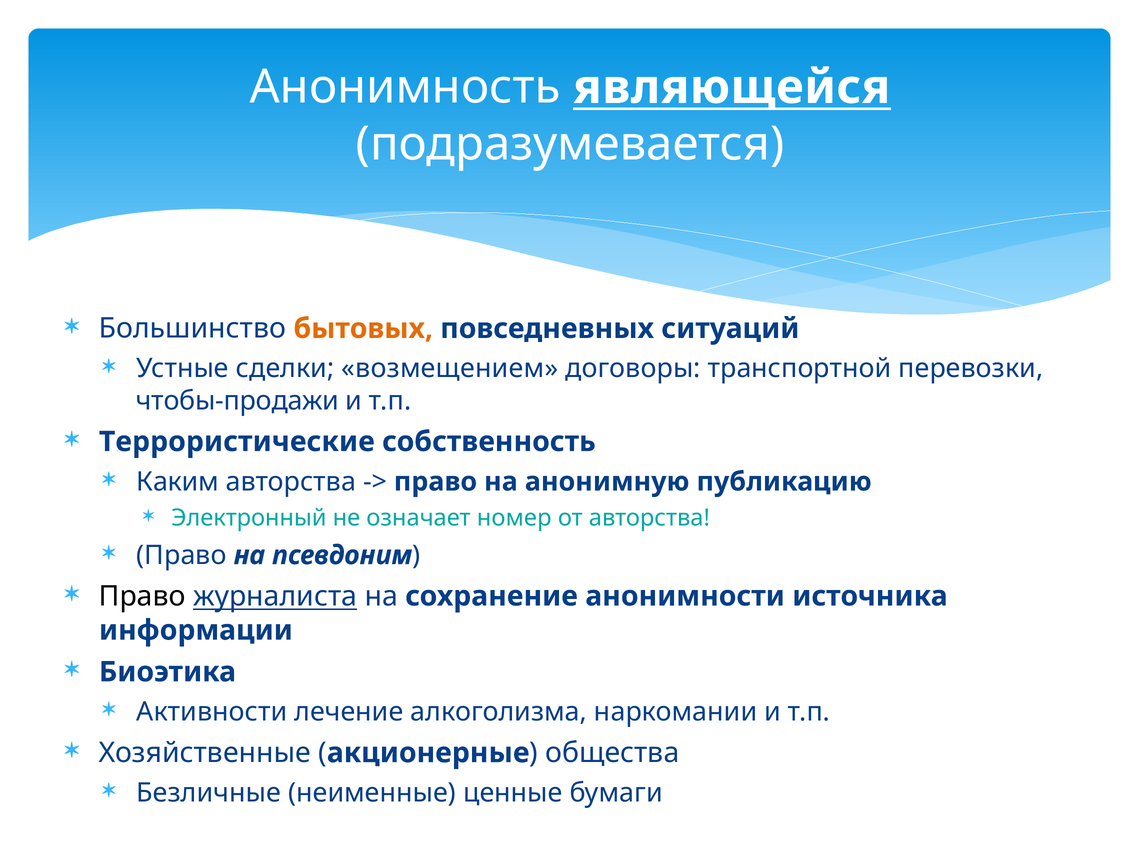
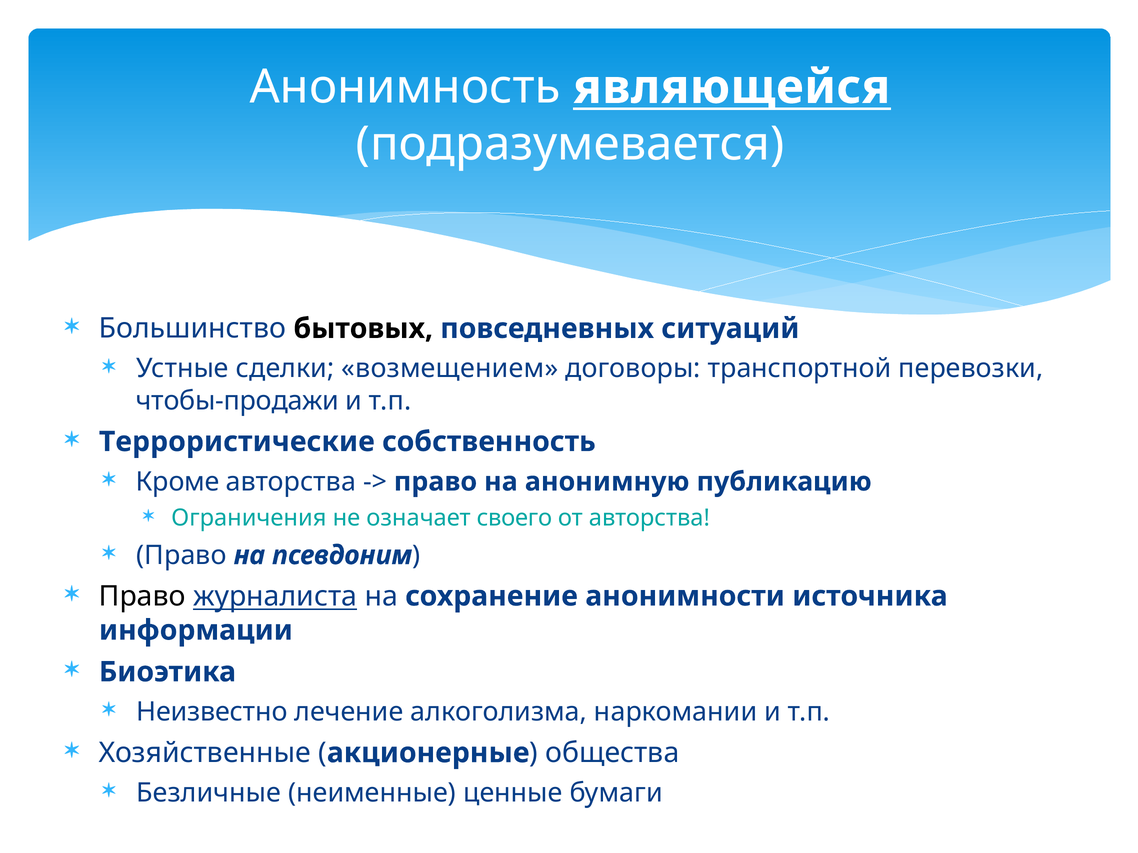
бытовых colour: orange -> black (363, 329)
Каким: Каким -> Кроме (178, 482)
Электронный: Электронный -> Ограничения (249, 518)
номер: номер -> своего (514, 518)
Активности: Активности -> Неизвестно (212, 712)
